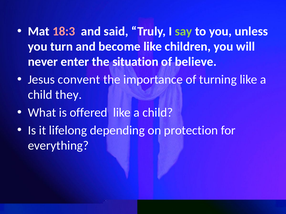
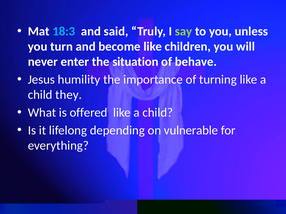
18:3 colour: pink -> light blue (64, 31)
believe: believe -> behave (196, 62)
convent: convent -> humility (79, 80)
protection: protection -> vulnerable (191, 131)
